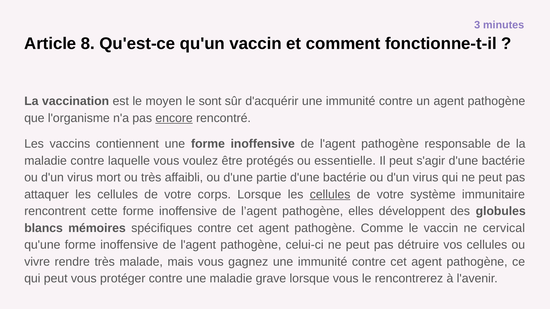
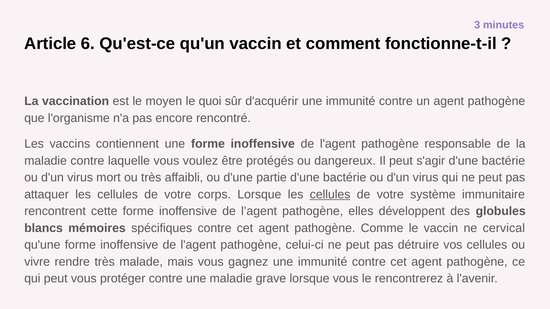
8: 8 -> 6 (88, 44)
sont: sont -> quoi (210, 101)
encore underline: present -> none (174, 118)
essentielle: essentielle -> dangereux (345, 161)
